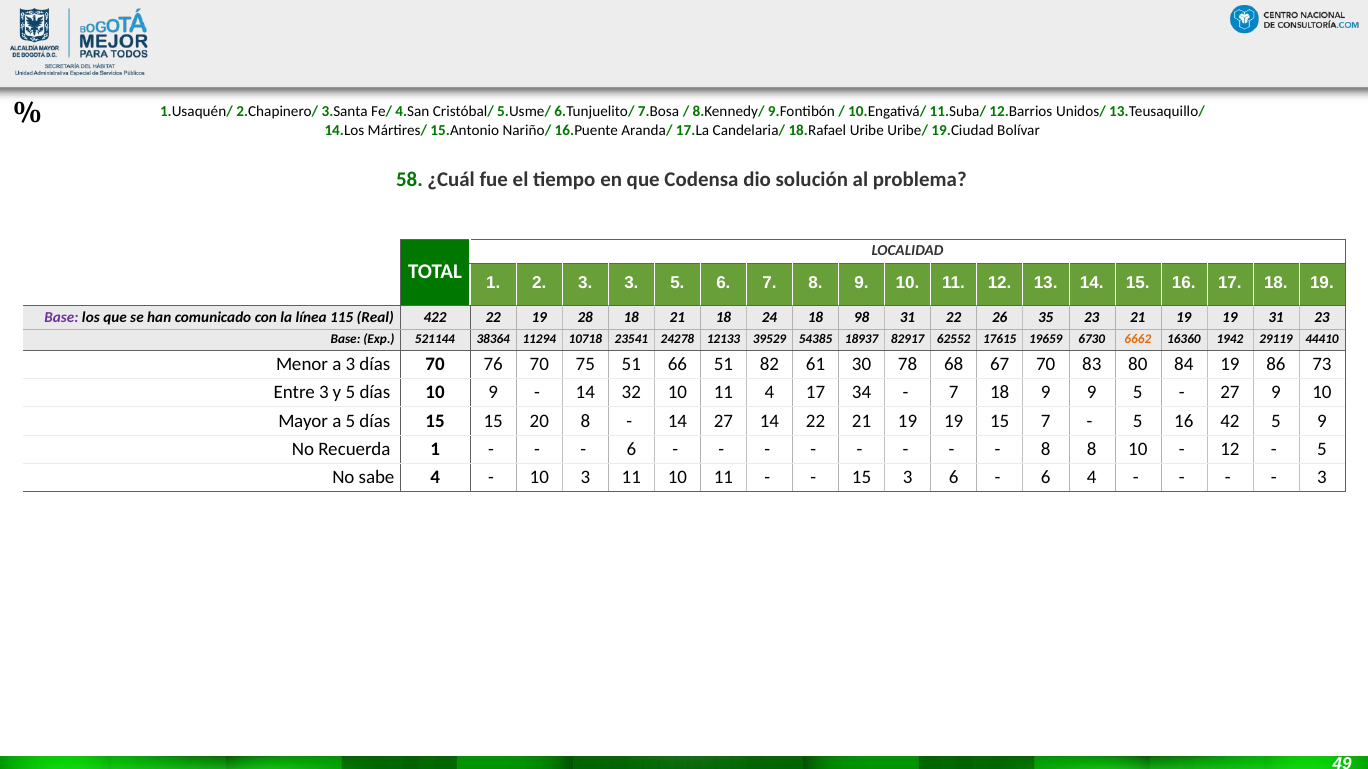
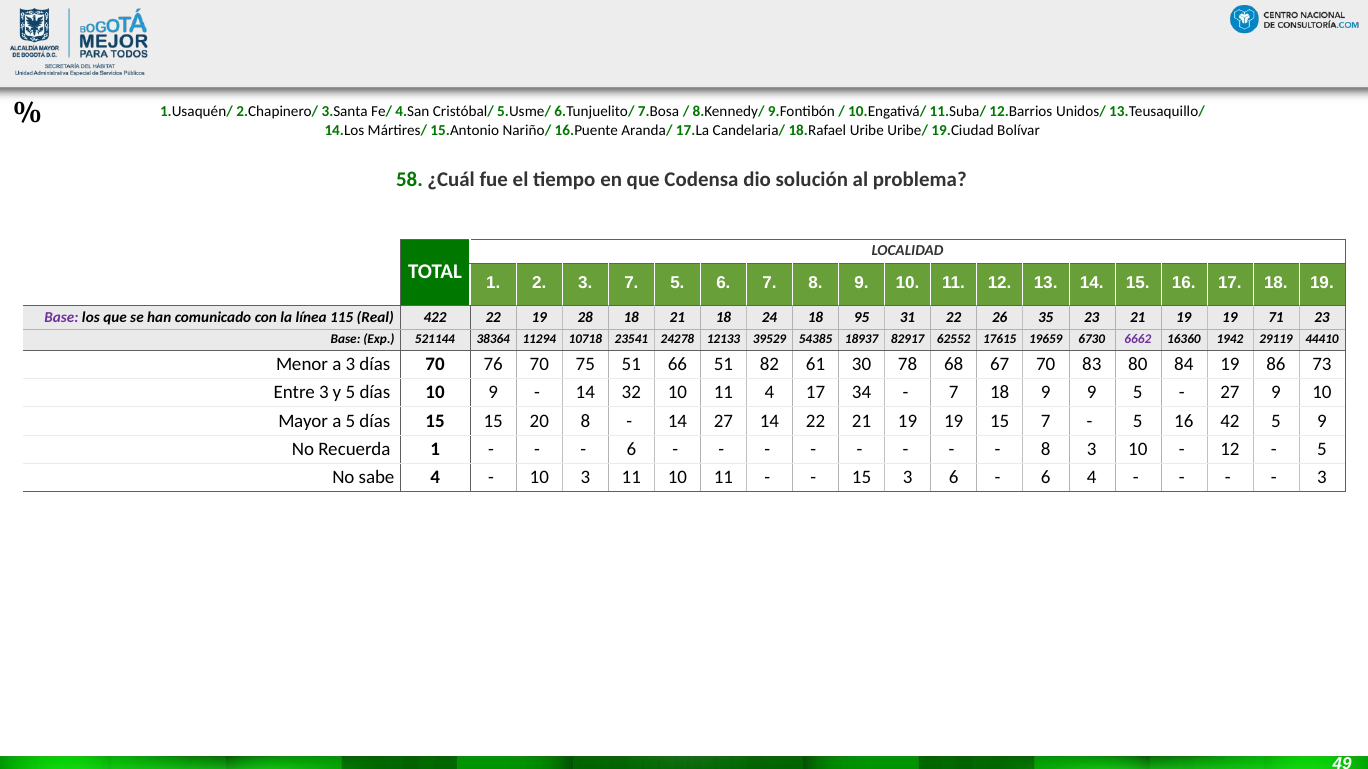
3 3: 3 -> 7 (631, 283)
98: 98 -> 95 (862, 318)
19 31: 31 -> 71 (1276, 318)
6662 colour: orange -> purple (1138, 340)
8 8: 8 -> 3 (1092, 450)
